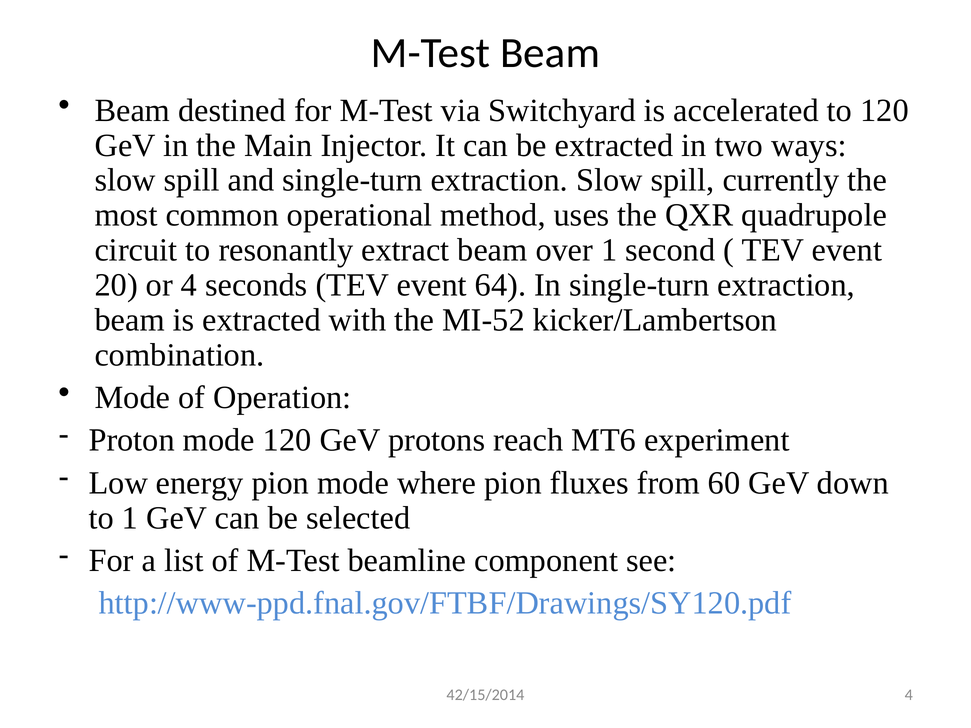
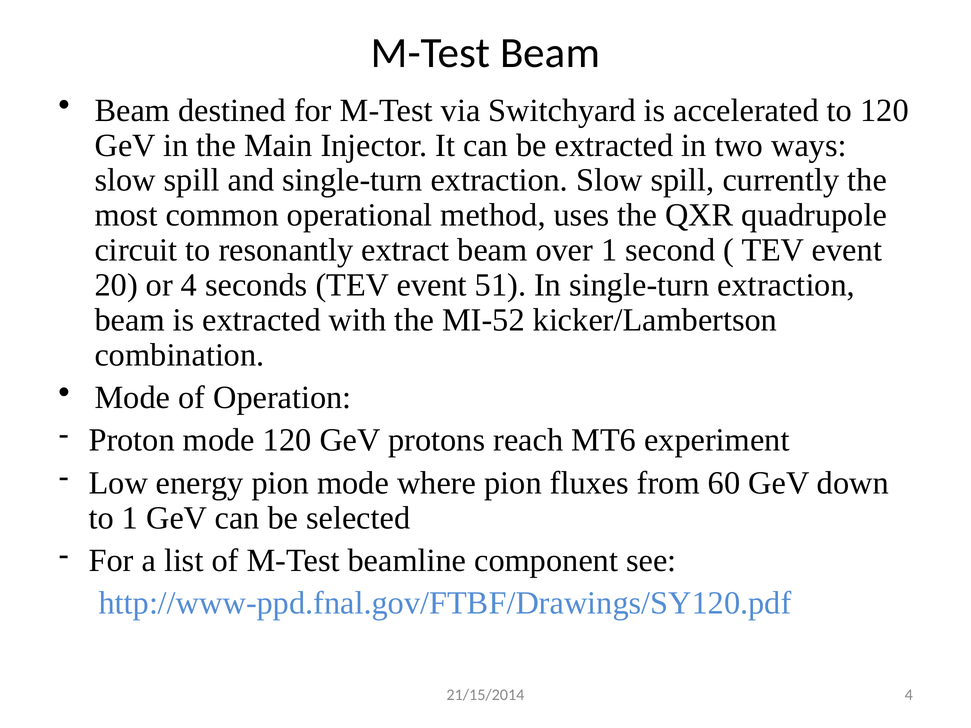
64: 64 -> 51 (501, 285)
42/15/2014: 42/15/2014 -> 21/15/2014 (485, 695)
